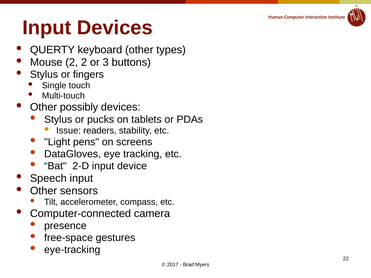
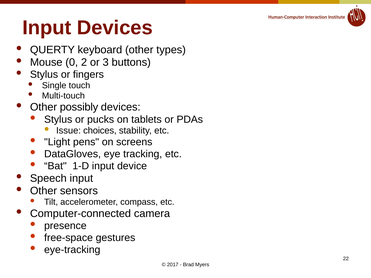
Mouse 2: 2 -> 0 (72, 62)
readers: readers -> choices (100, 131)
2-D: 2-D -> 1-D (81, 166)
